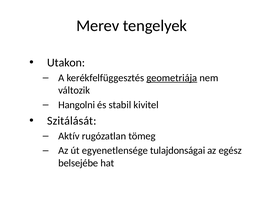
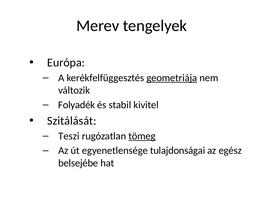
Utakon: Utakon -> Európa (66, 63)
Hangolni: Hangolni -> Folyadék (77, 105)
Aktív: Aktív -> Teszi (69, 136)
tömeg underline: none -> present (142, 136)
